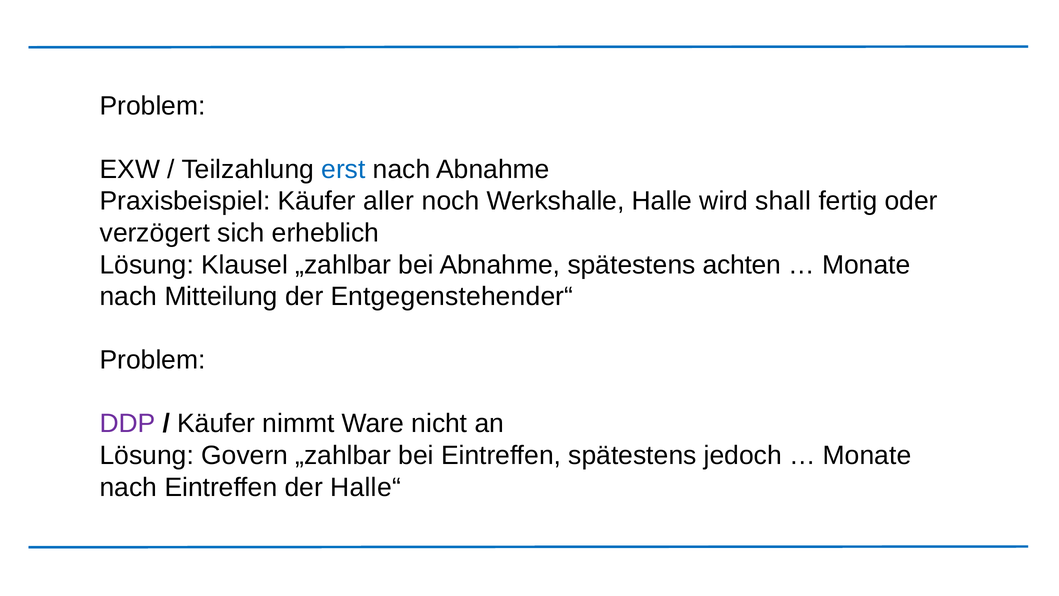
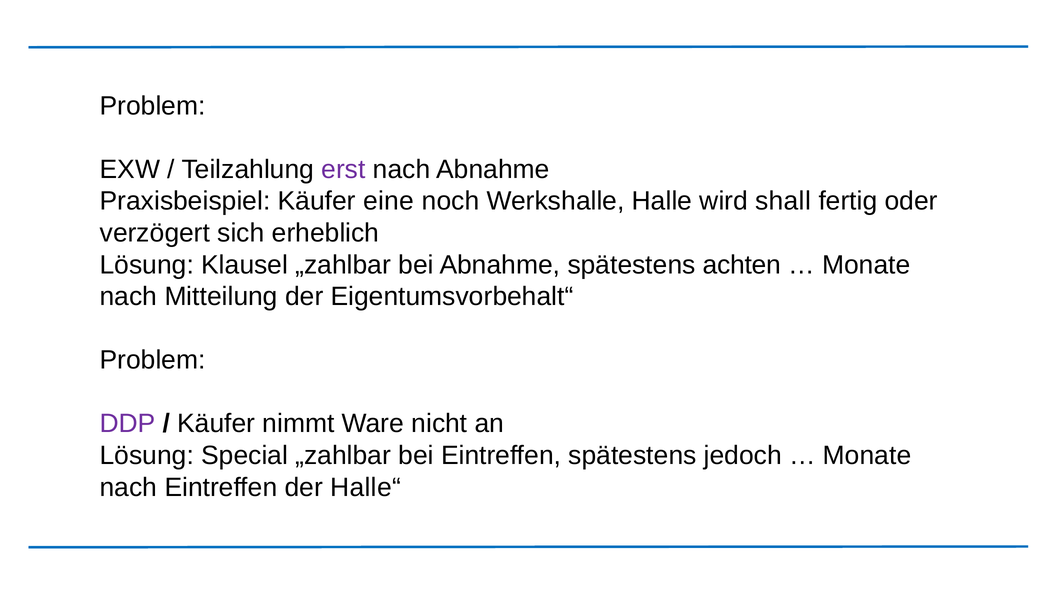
erst colour: blue -> purple (343, 169)
aller: aller -> eine (389, 201)
Entgegenstehender“: Entgegenstehender“ -> Eigentumsvorbehalt“ (452, 296)
Govern: Govern -> Special (245, 455)
